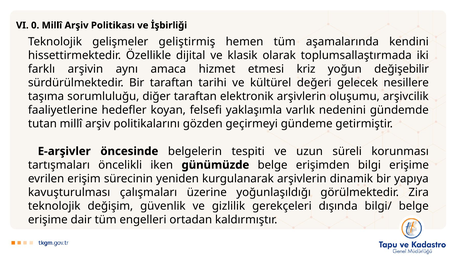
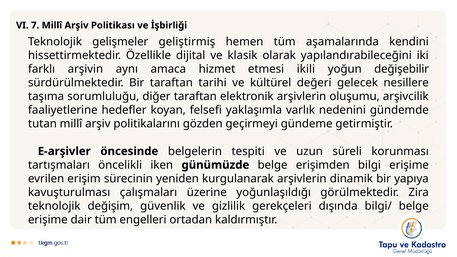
0: 0 -> 7 (35, 25)
toplumsallaştırmada: toplumsallaştırmada -> yapılandırabileceğini (356, 55)
kriz: kriz -> ikili (306, 69)
